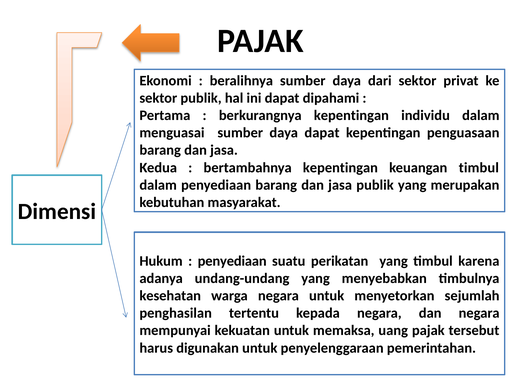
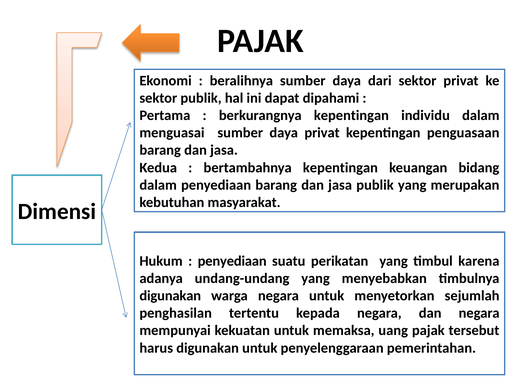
daya dapat: dapat -> privat (322, 133)
keuangan timbul: timbul -> bidang (479, 167)
kesehatan: kesehatan -> digunakan (170, 296)
